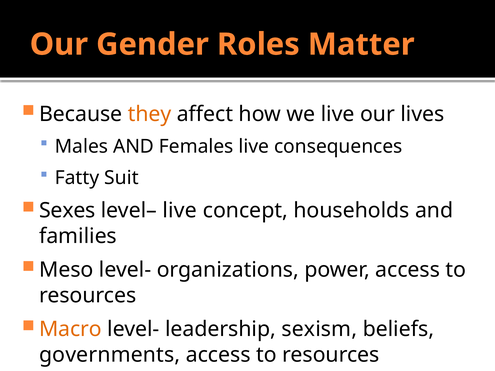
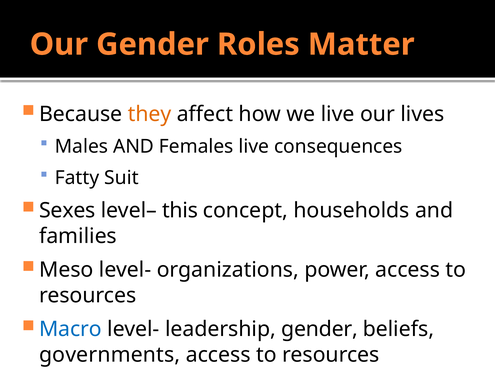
level– live: live -> this (180, 211)
Macro colour: orange -> blue (70, 329)
leadership sexism: sexism -> gender (319, 329)
